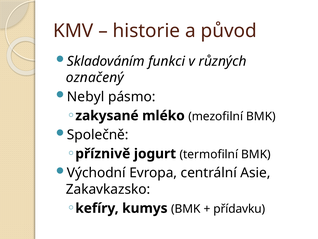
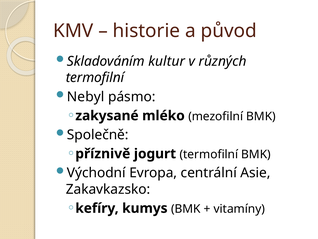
funkci: funkci -> kultur (167, 61)
označený: označený -> termofilní (95, 78)
přídavku: přídavku -> vitamíny (239, 208)
